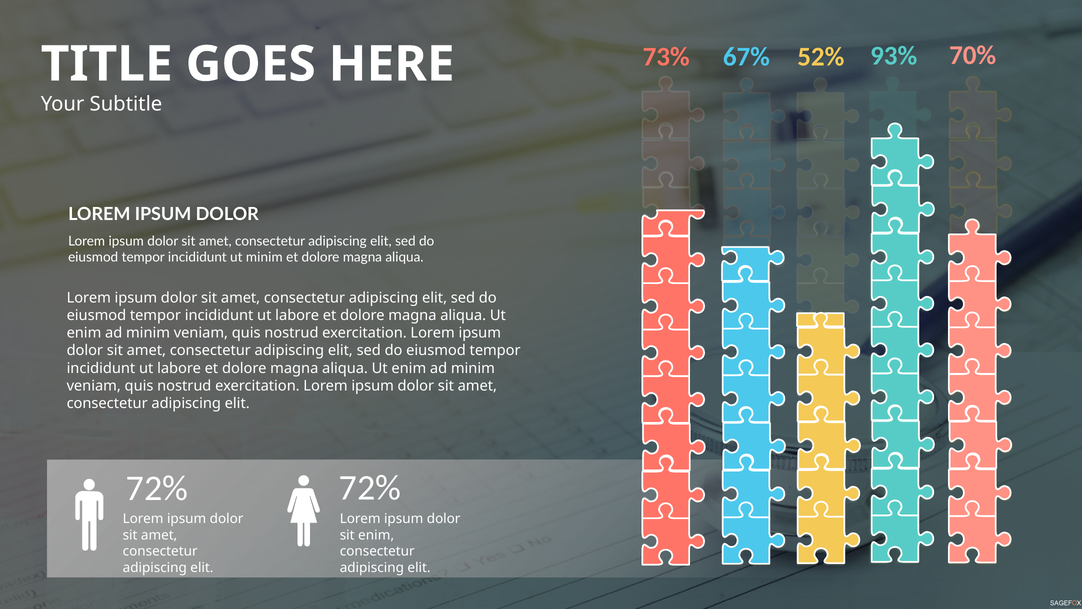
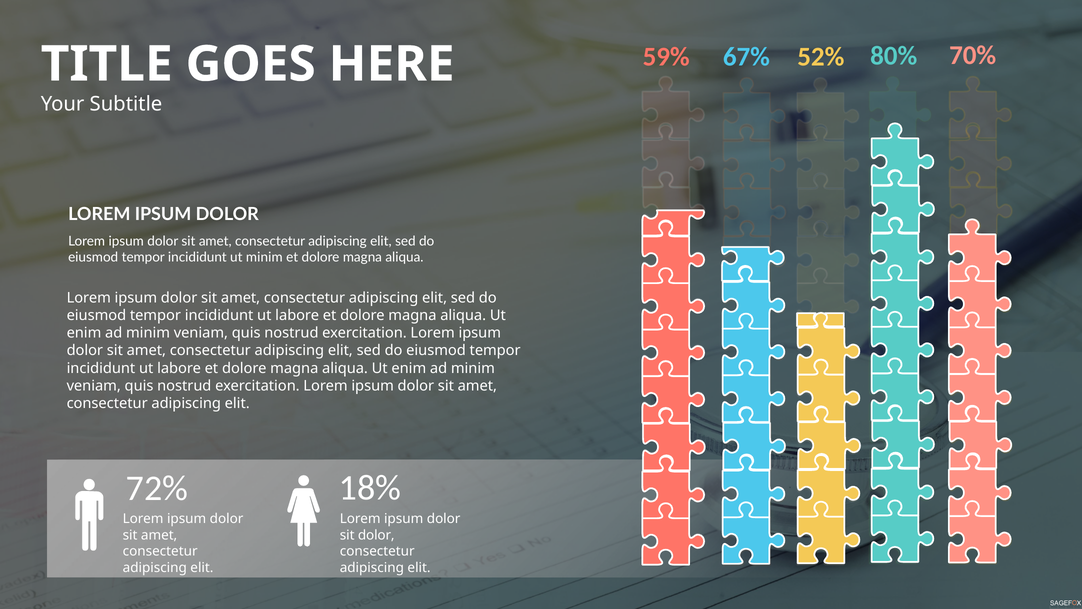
73%: 73% -> 59% (666, 57)
93%: 93% -> 80% (894, 56)
72% 72%: 72% -> 18% (370, 488)
sit enim: enim -> dolor (376, 535)
